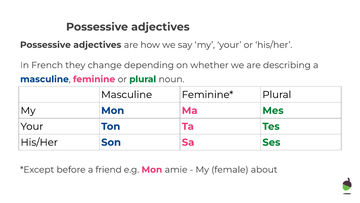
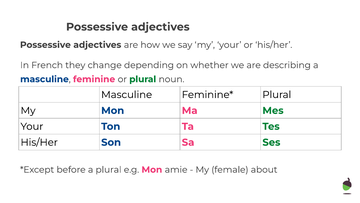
a friend: friend -> plural (109, 169)
